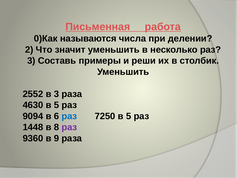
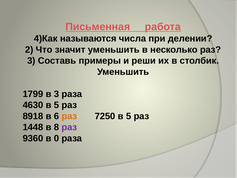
0)Как: 0)Как -> 4)Как (46, 38)
2552: 2552 -> 1799 (33, 94)
9094: 9094 -> 8918 (33, 116)
раз colour: blue -> orange (69, 116)
9: 9 -> 0 (56, 138)
